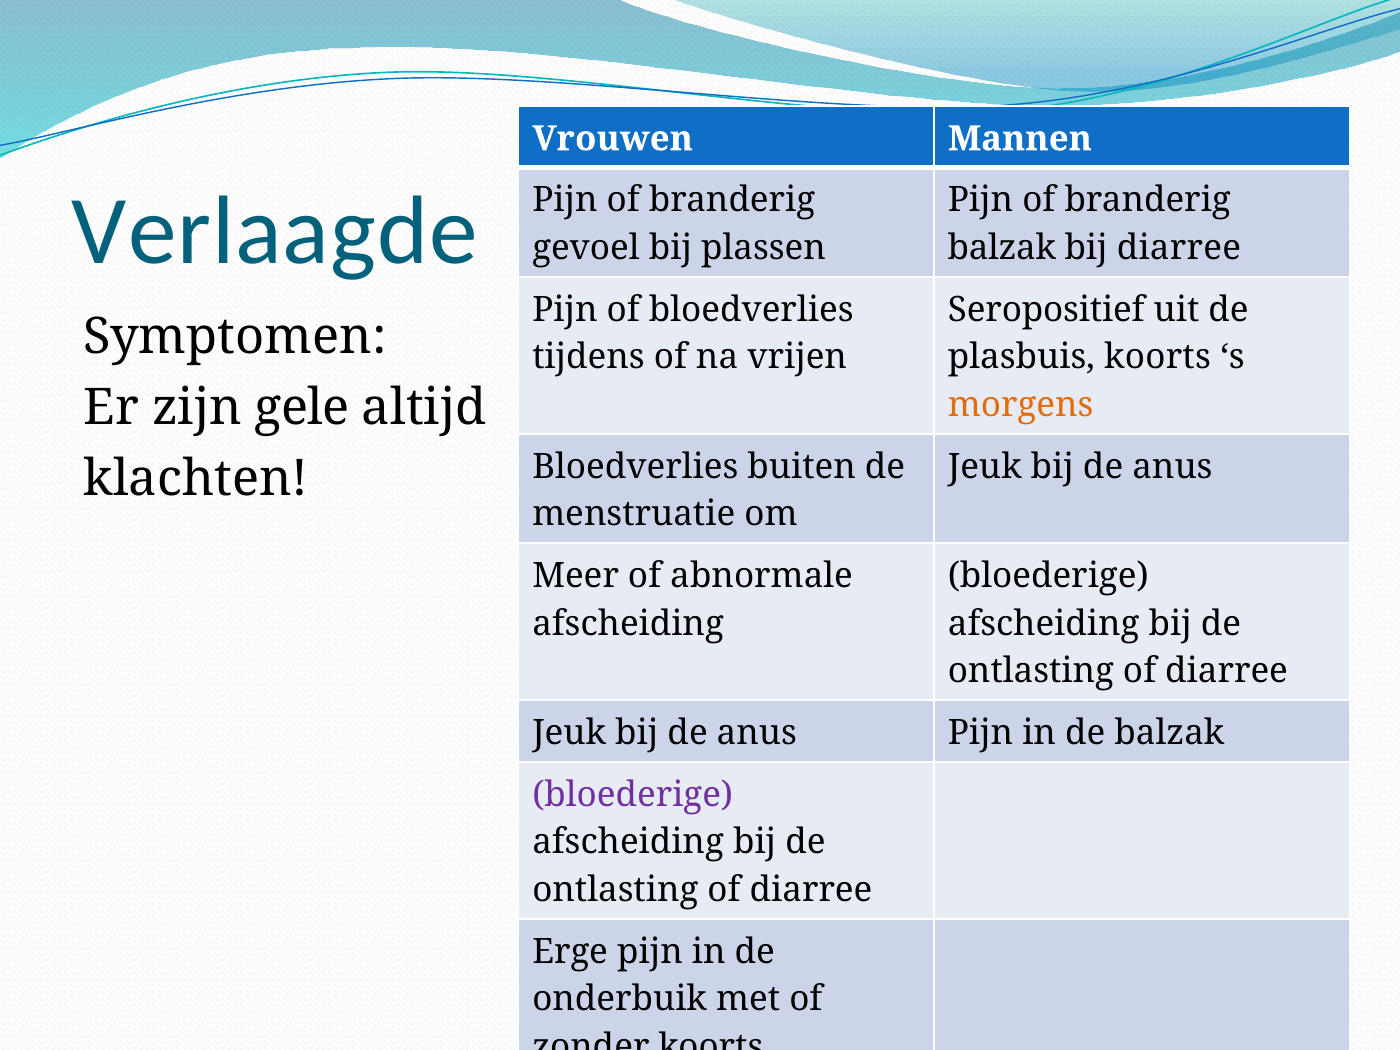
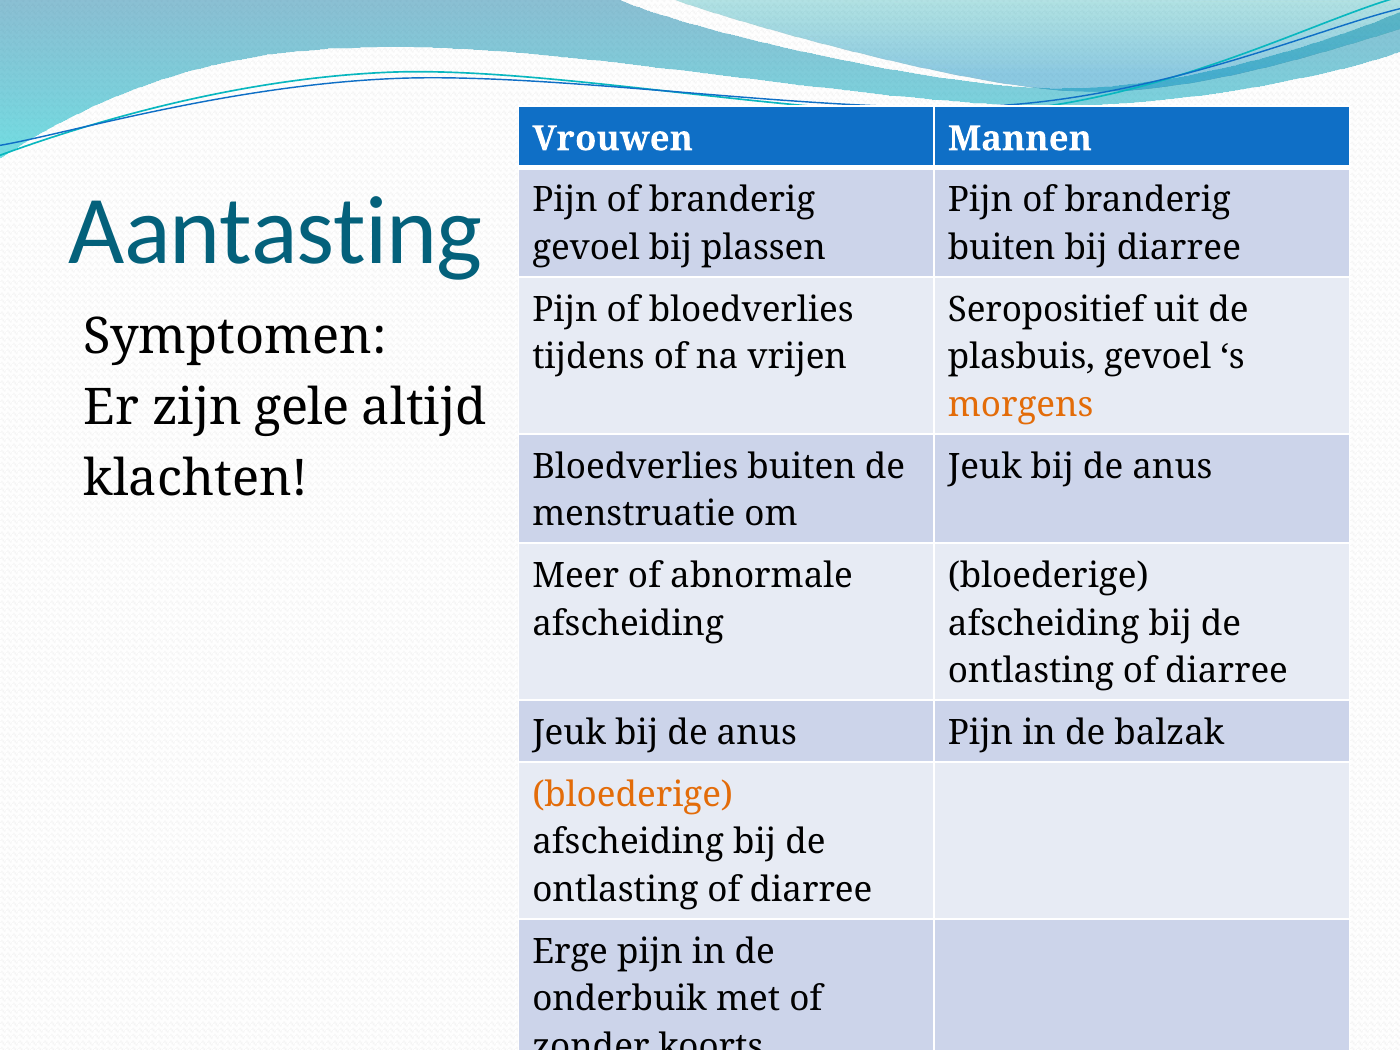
Verlaagde: Verlaagde -> Aantasting (276, 231)
balzak: balzak -> buiten (1002, 248)
plasbuis koorts: koorts -> gevoel (1158, 357)
bloederige colour: purple -> orange (633, 795)
